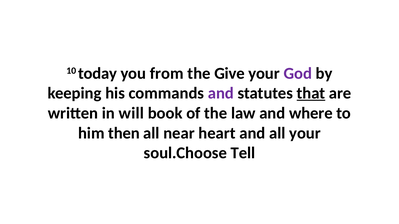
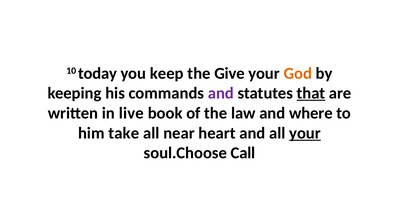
from: from -> keep (167, 73)
God colour: purple -> orange (298, 73)
will: will -> live (131, 113)
then: then -> take (124, 133)
your underline: none -> present (305, 133)
Tell: Tell -> Call (243, 153)
